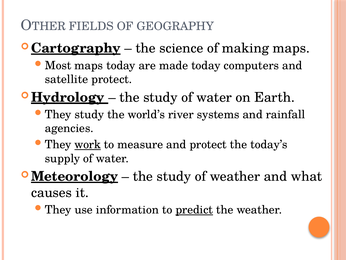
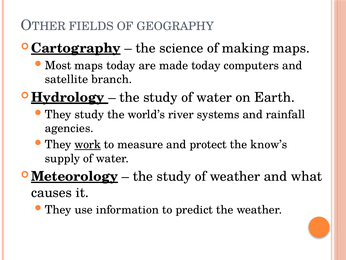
satellite protect: protect -> branch (112, 79)
today’s: today’s -> know’s (269, 144)
predict underline: present -> none (194, 209)
